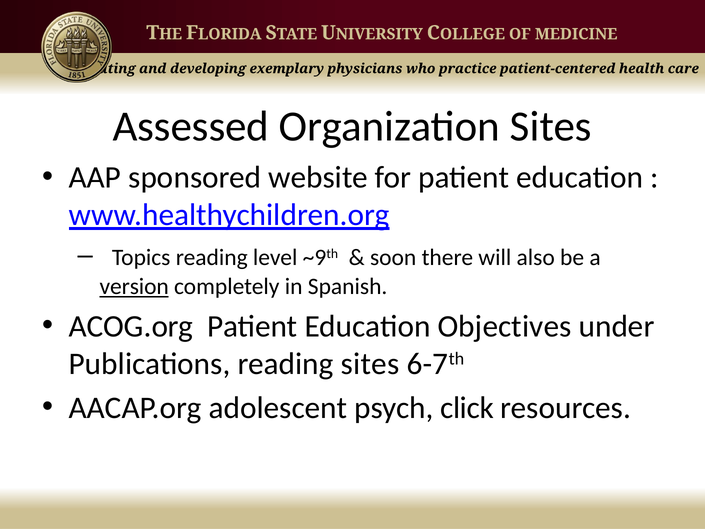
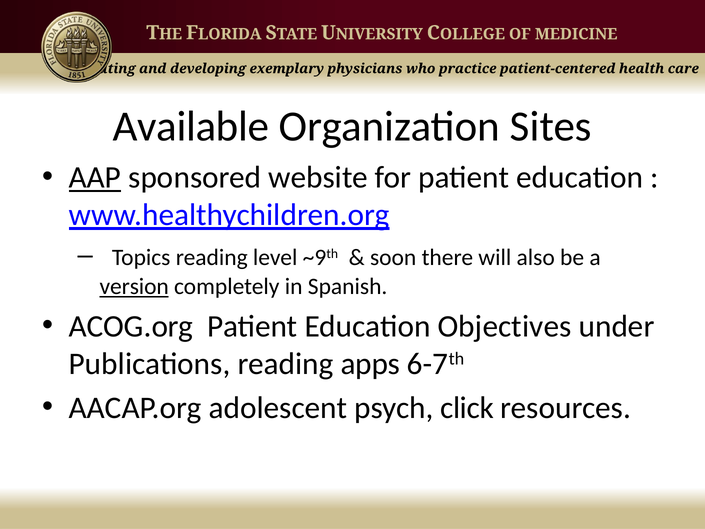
Assessed: Assessed -> Available (191, 126)
AAP underline: none -> present (95, 177)
reading sites: sites -> apps (370, 364)
